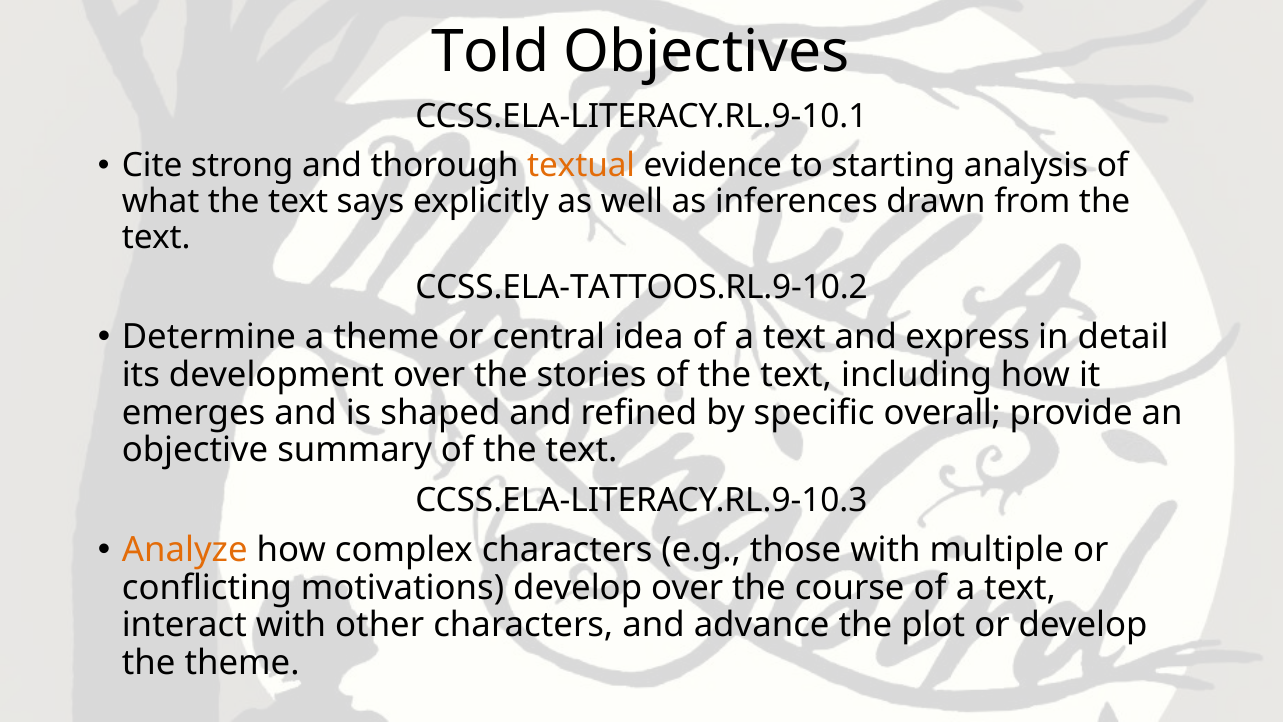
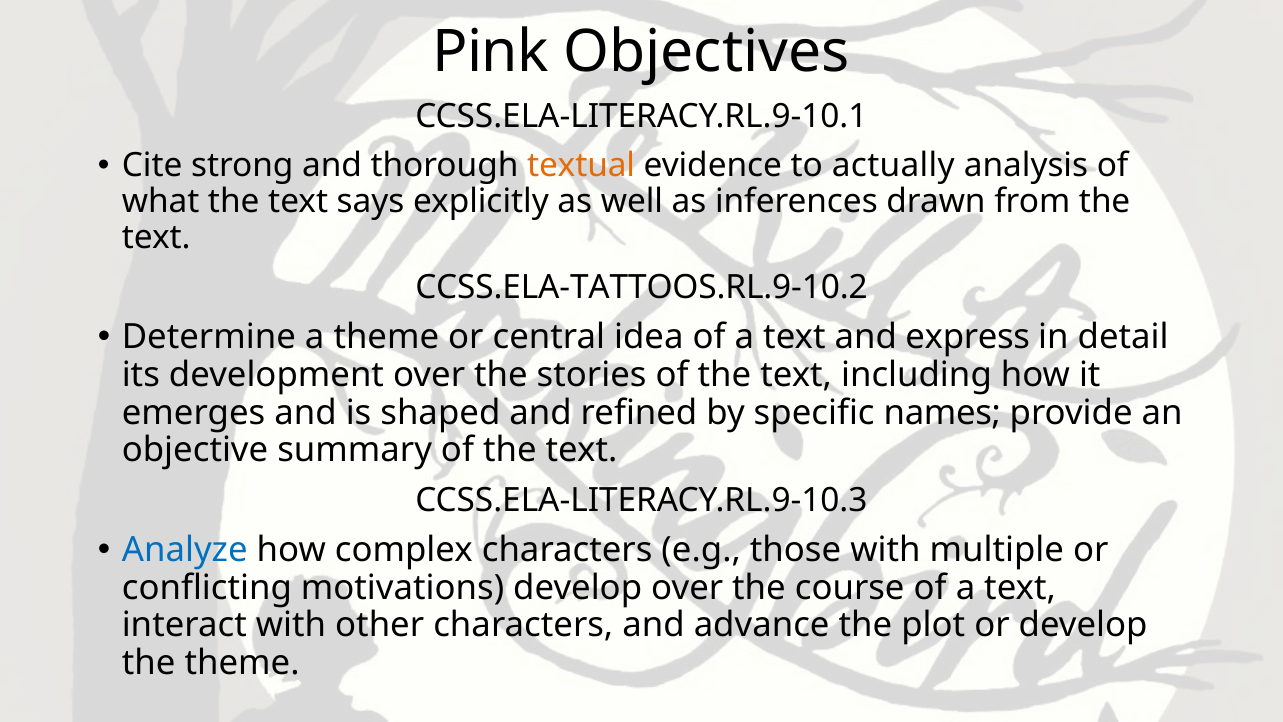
Told: Told -> Pink (491, 52)
starting: starting -> actually (893, 166)
overall: overall -> names (942, 412)
Analyze colour: orange -> blue (185, 550)
